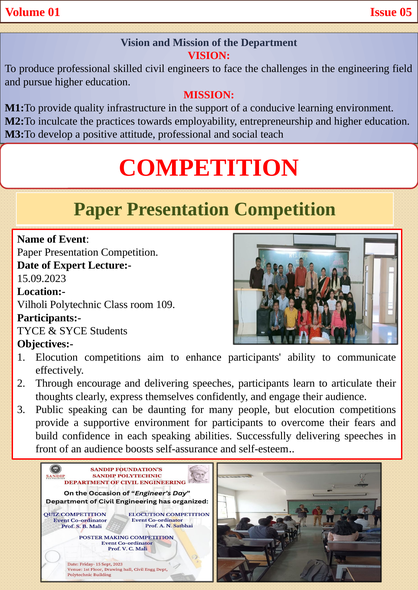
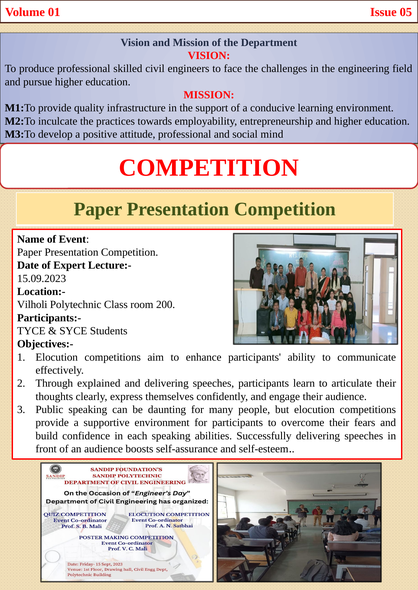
teach: teach -> mind (272, 134)
109: 109 -> 200 (166, 305)
encourage: encourage -> explained (99, 383)
